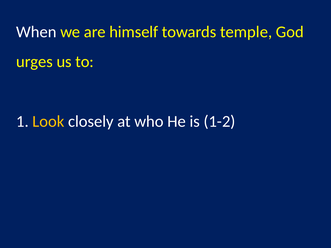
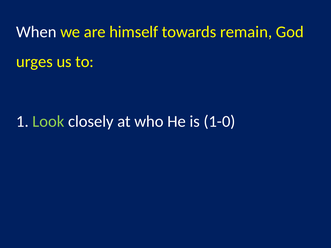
temple: temple -> remain (246, 32)
Look colour: yellow -> light green (48, 121)
1-2: 1-2 -> 1-0 (220, 121)
